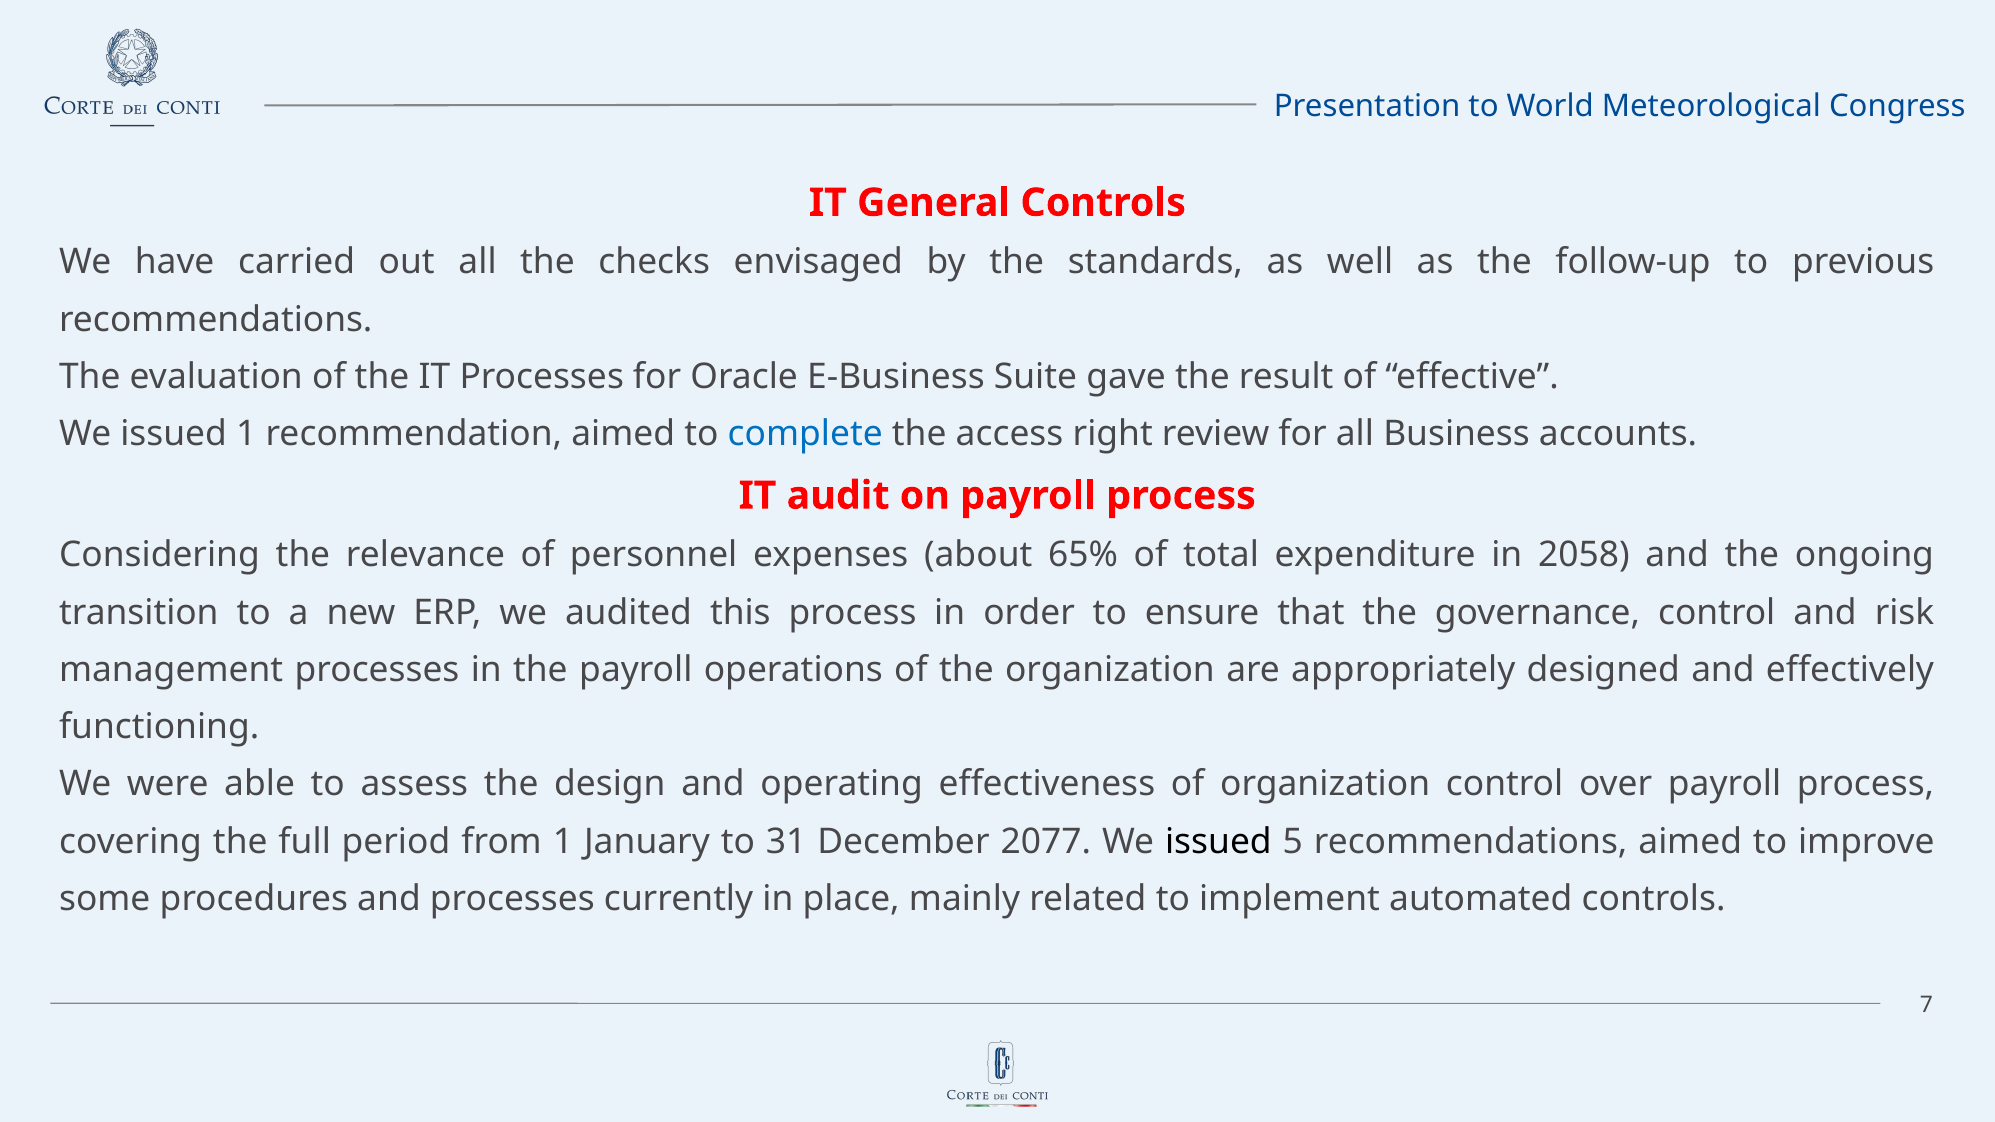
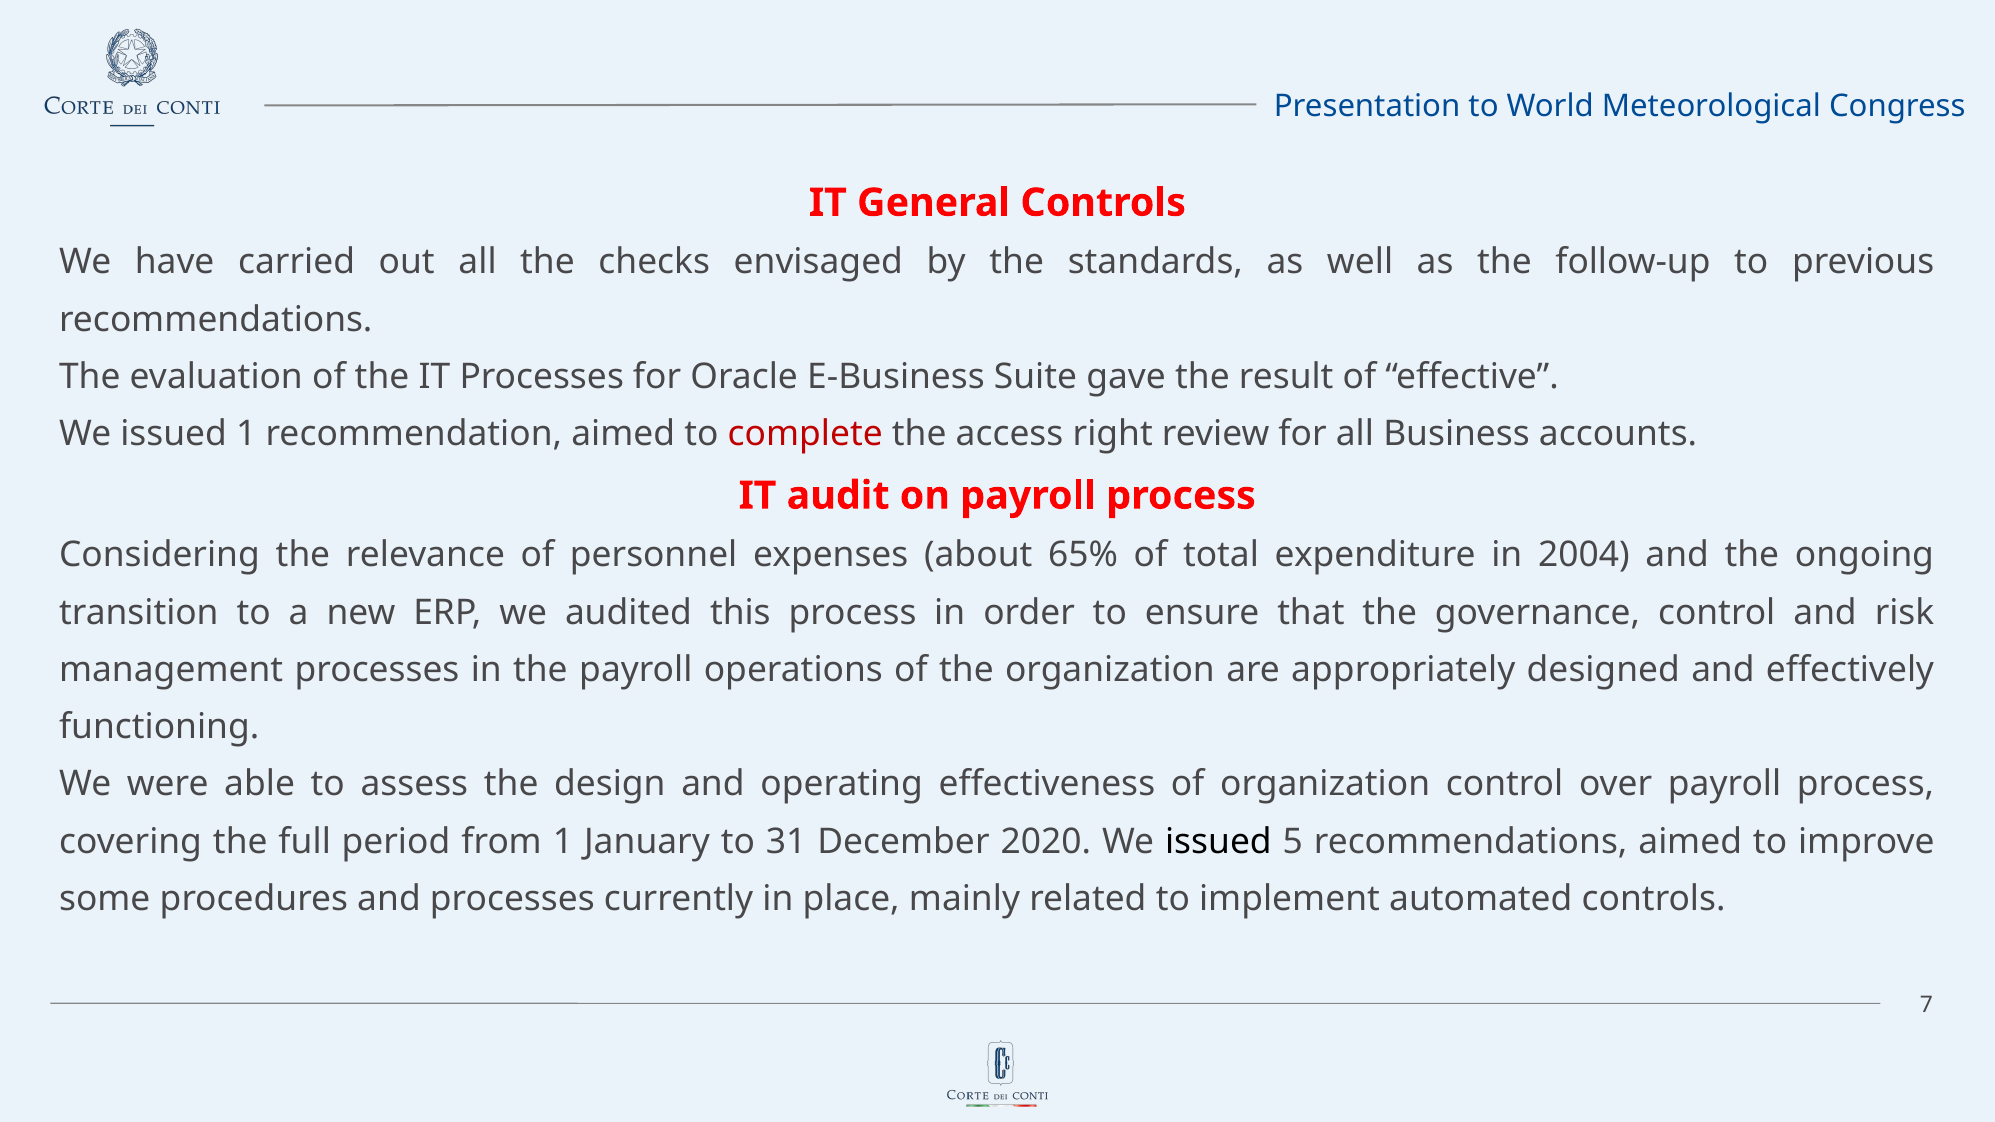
complete colour: blue -> red (805, 434)
2058: 2058 -> 2004 (1584, 555)
2077: 2077 -> 2020 (1046, 841)
